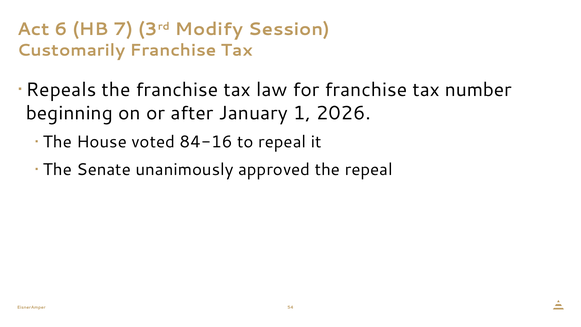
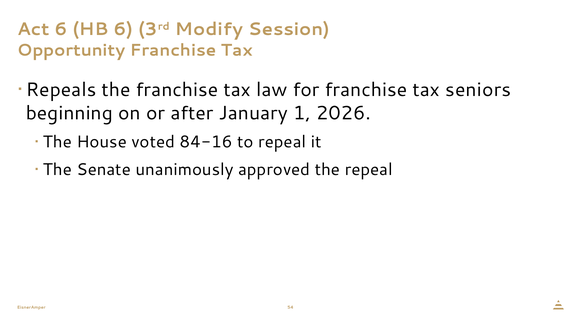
HB 7: 7 -> 6 (123, 29)
Customarily: Customarily -> Opportunity (71, 50)
number: number -> seniors (478, 90)
